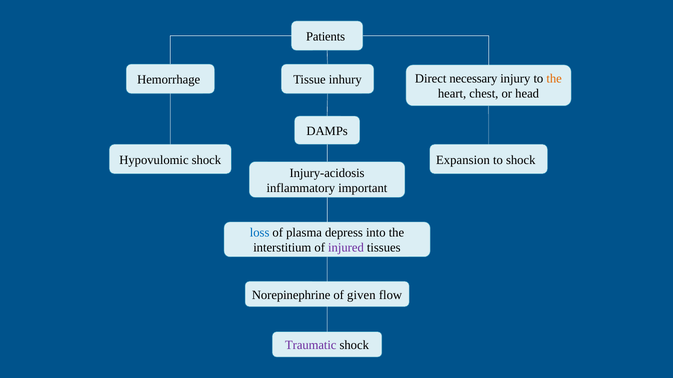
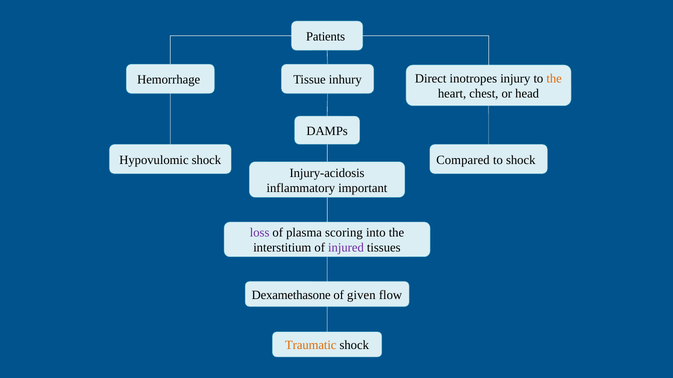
necessary: necessary -> inotropes (473, 79)
Expansion: Expansion -> Compared (463, 160)
loss colour: blue -> purple (260, 233)
depress: depress -> scoring (344, 233)
Norepinephrine: Norepinephrine -> Dexamethasone (291, 295)
Traumatic colour: purple -> orange (311, 346)
